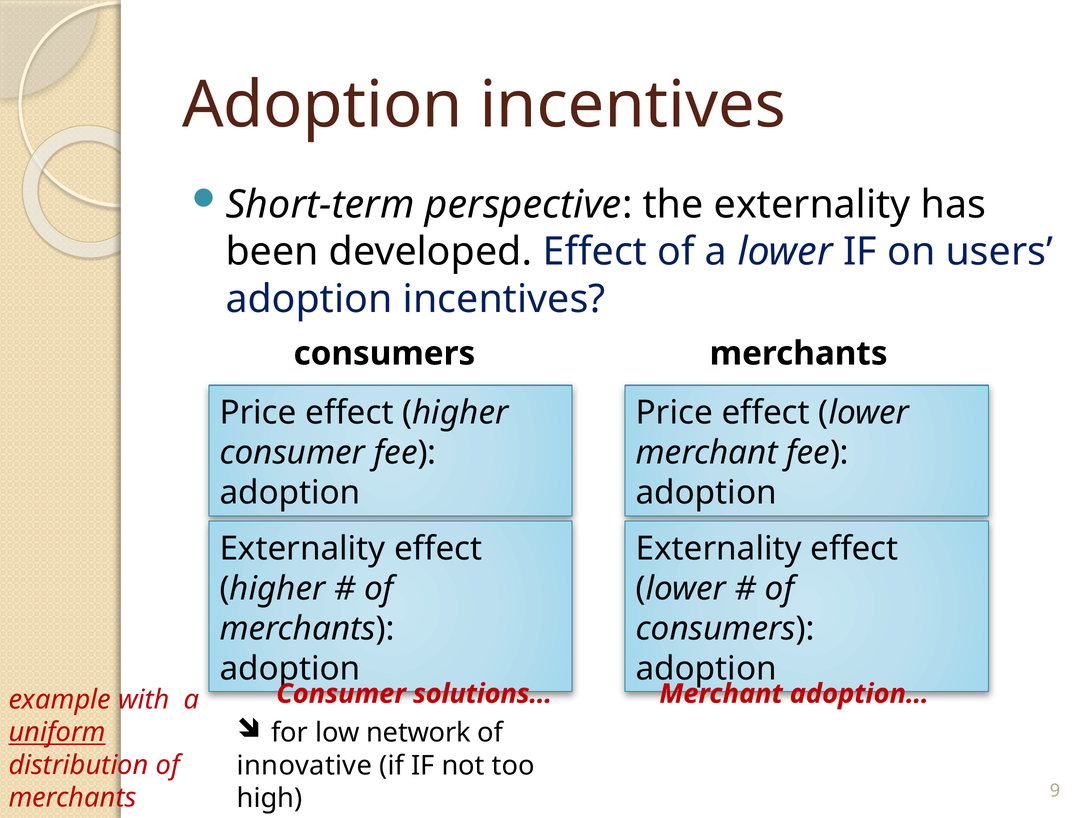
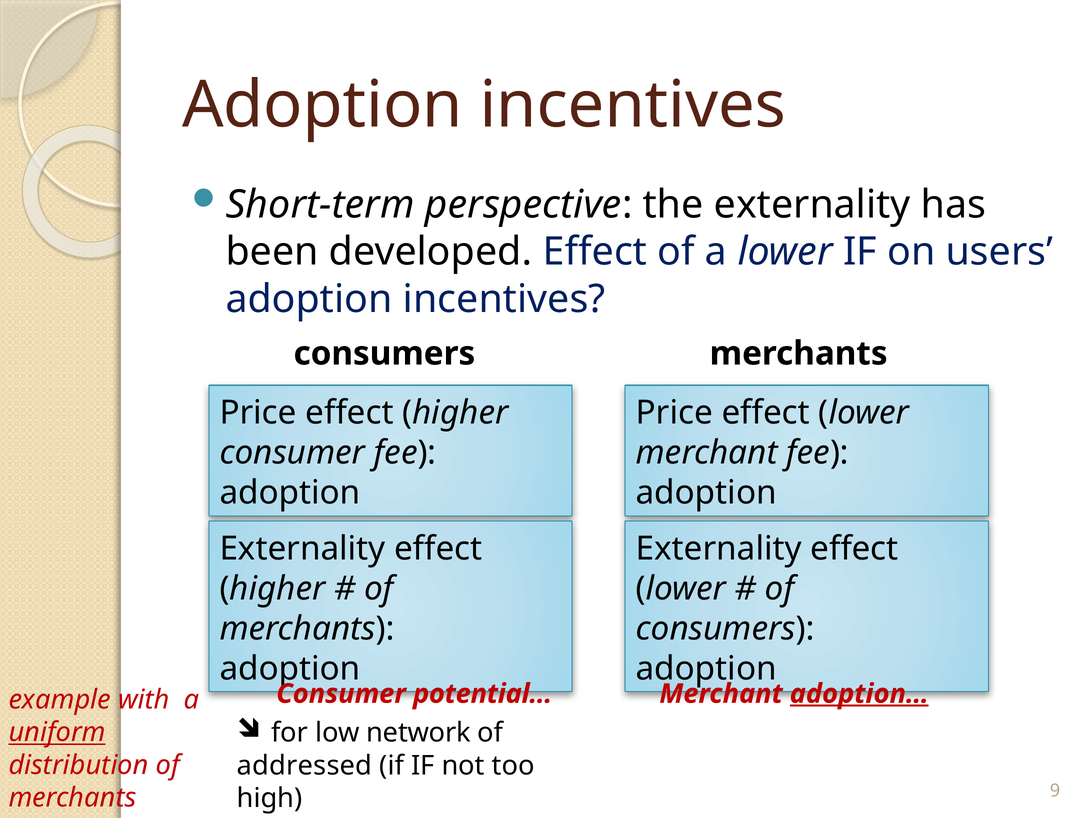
solutions…: solutions… -> potential… (483, 694)
adoption… underline: none -> present (859, 694)
innovative: innovative -> addressed (305, 766)
